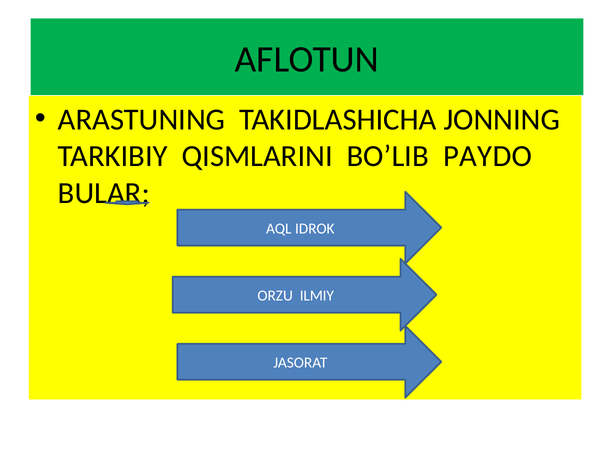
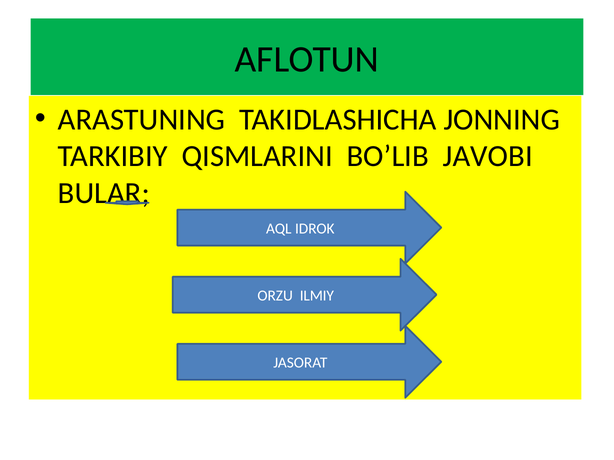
PAYDO: PAYDO -> JAVOBI (488, 156)
